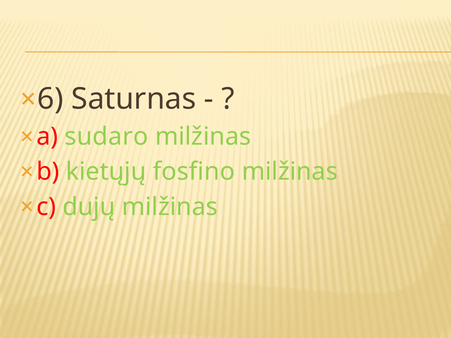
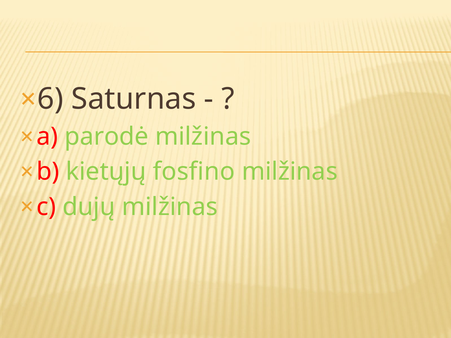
sudaro: sudaro -> parodė (107, 137)
